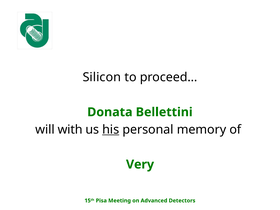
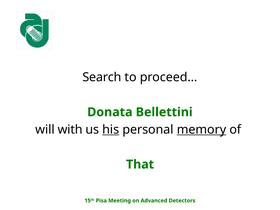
Silicon: Silicon -> Search (102, 77)
memory underline: none -> present (201, 130)
Very: Very -> That (140, 164)
